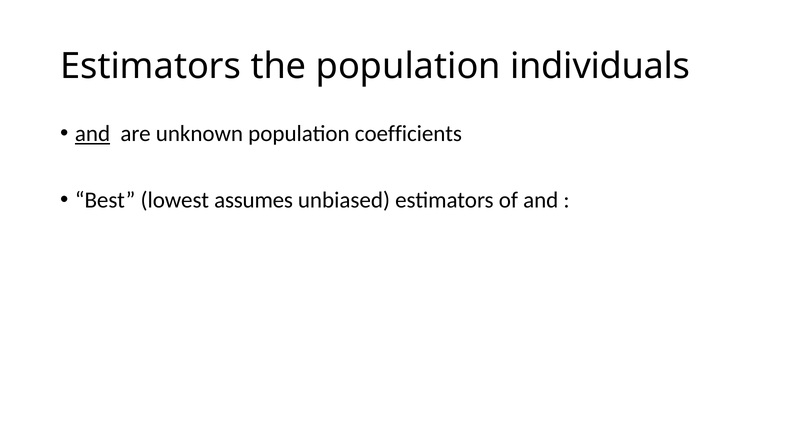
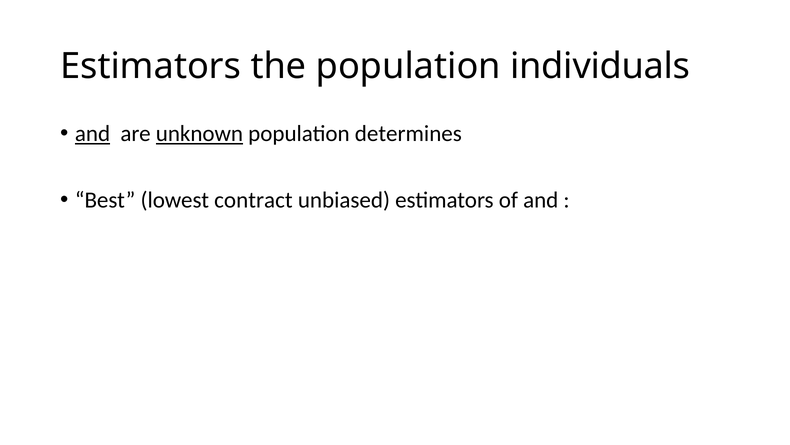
unknown underline: none -> present (199, 133)
coefficients: coefficients -> determines (408, 133)
assumes: assumes -> contract (253, 200)
